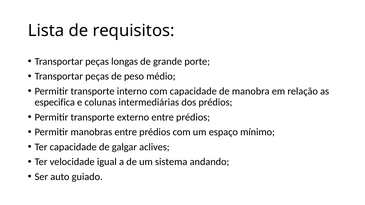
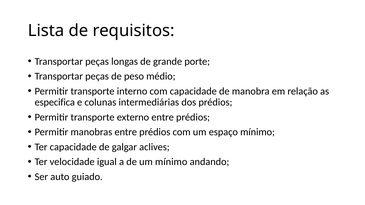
um sistema: sistema -> mínimo (171, 162)
